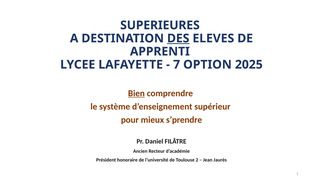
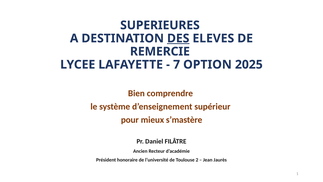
APPRENTI: APPRENTI -> REMERCIE (160, 51)
Bien underline: present -> none (136, 93)
s’prendre: s’prendre -> s’mastère (184, 120)
